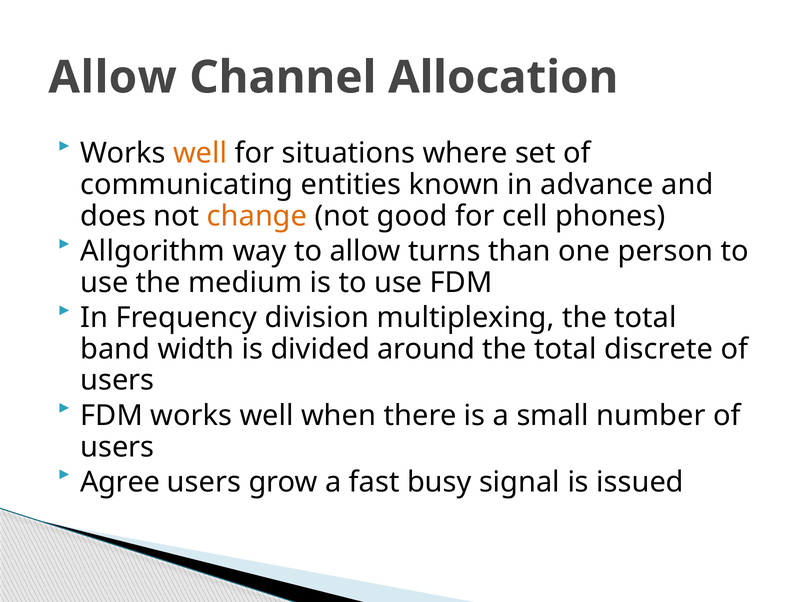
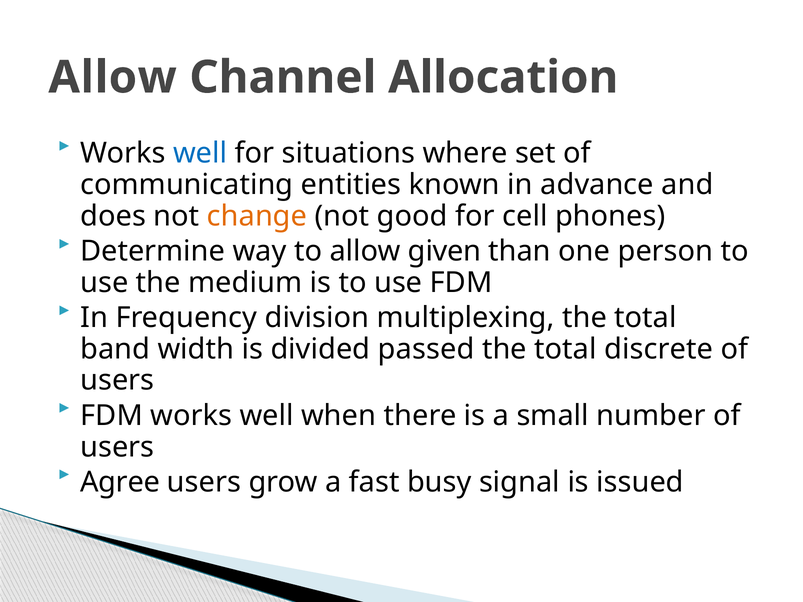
well colour: orange -> blue (200, 153)
Allgorithm: Allgorithm -> Determine (153, 251)
turns: turns -> given (445, 251)
around: around -> passed (426, 349)
